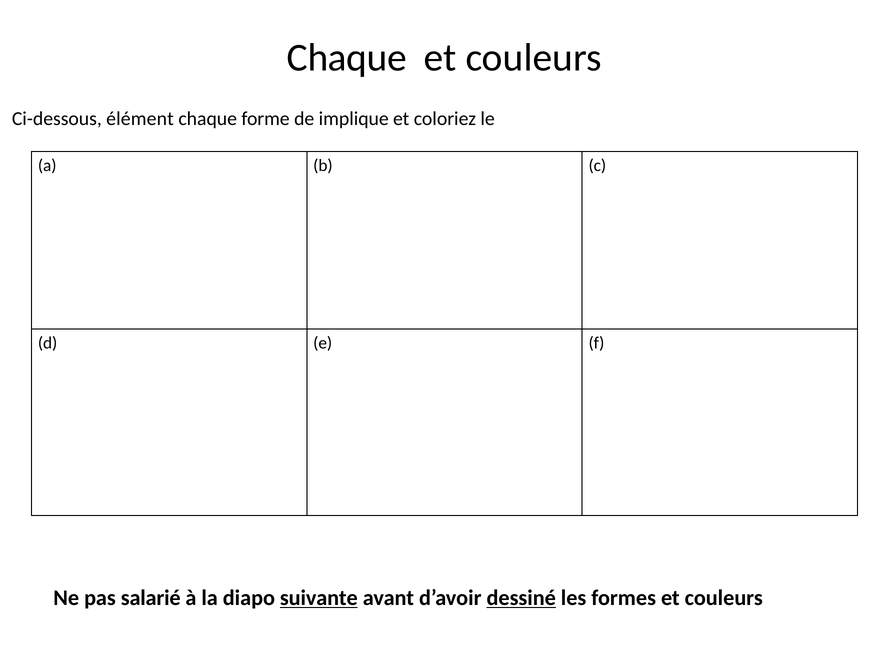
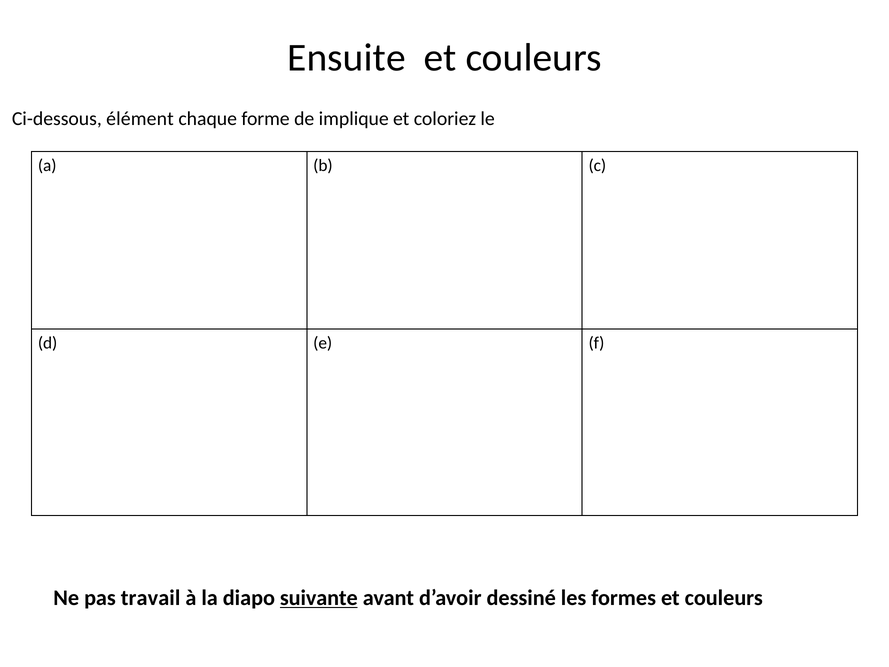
Chaque: Chaque -> Ensuite (347, 58)
salarié: salarié -> travail (151, 598)
dessiné underline: present -> none (521, 598)
